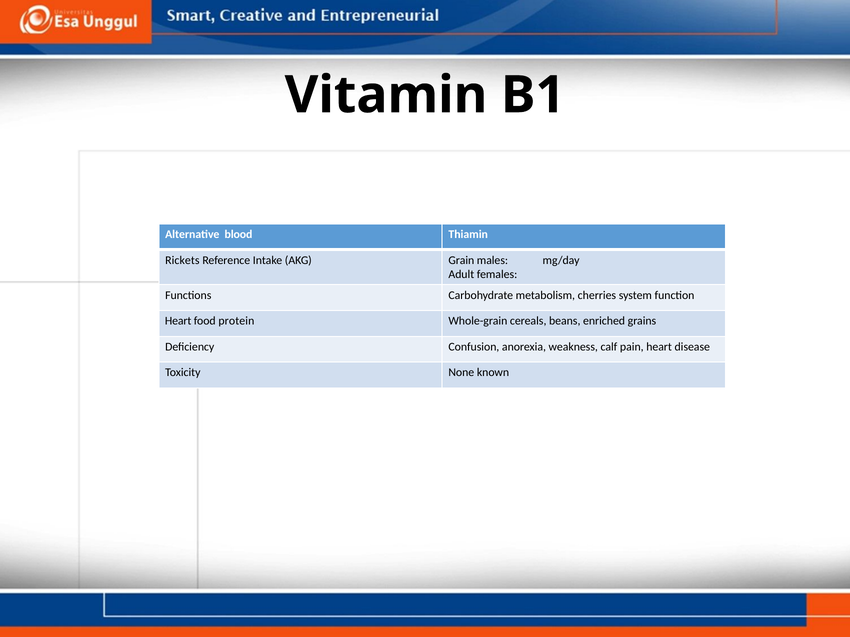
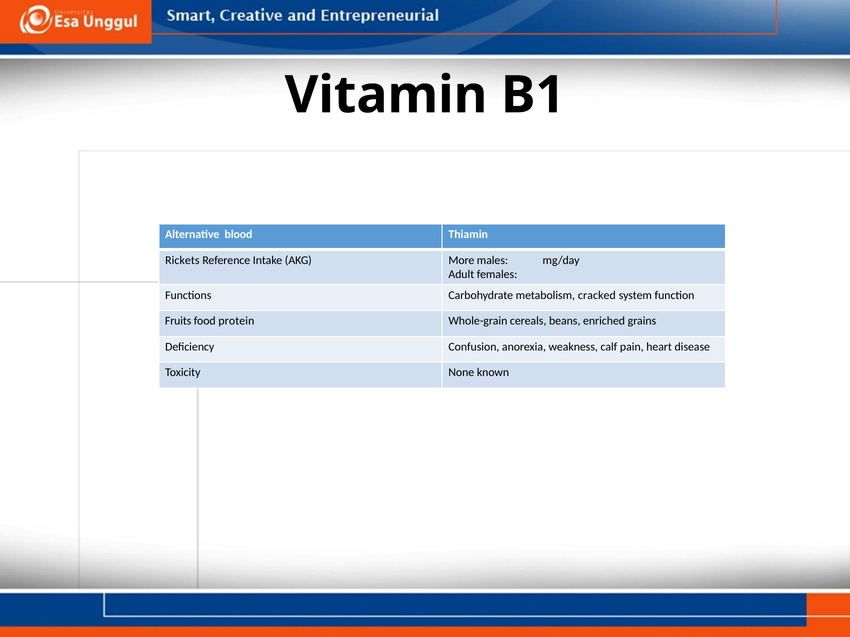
Grain: Grain -> More (461, 260)
cherries: cherries -> cracked (597, 295)
Heart: Heart -> Fruits (178, 321)
